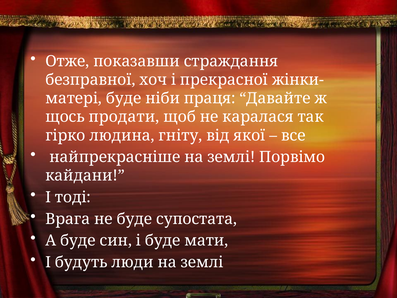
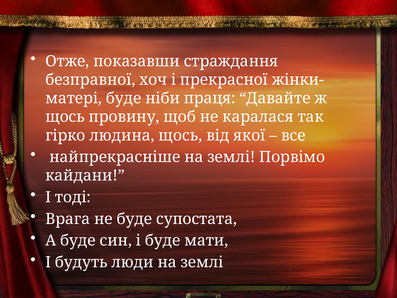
продати: продати -> провину (124, 117)
людина гнiту: гнiту -> щось (180, 135)
